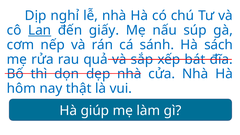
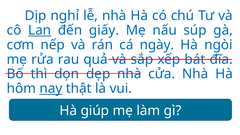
sánh: sánh -> ngày (157, 45)
sách: sách -> ngòi (218, 45)
nay underline: none -> present (51, 89)
